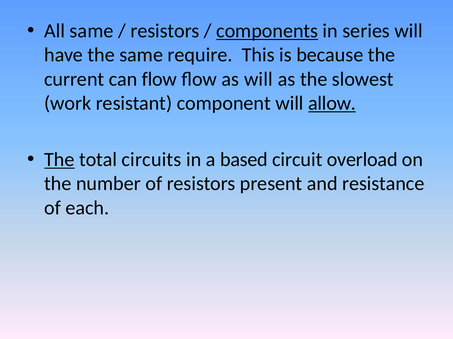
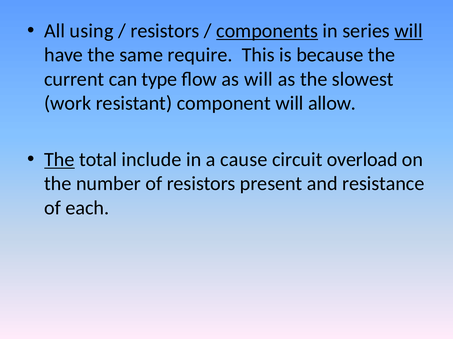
All same: same -> using (92, 31)
will underline: none -> present (409, 31)
can flow: flow -> type (159, 79)
allow underline: present -> none (332, 103)
circuits: circuits -> include (152, 160)
based: based -> cause (244, 160)
